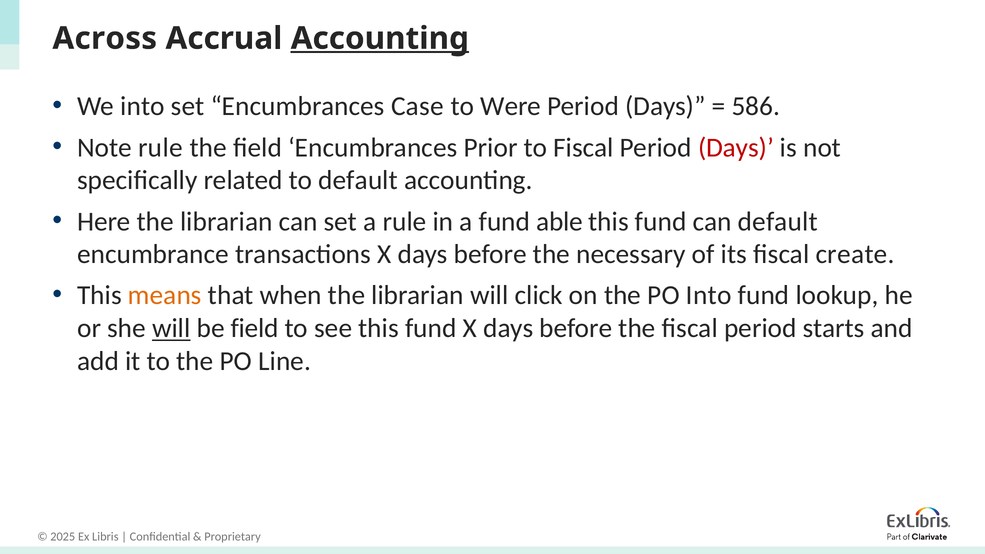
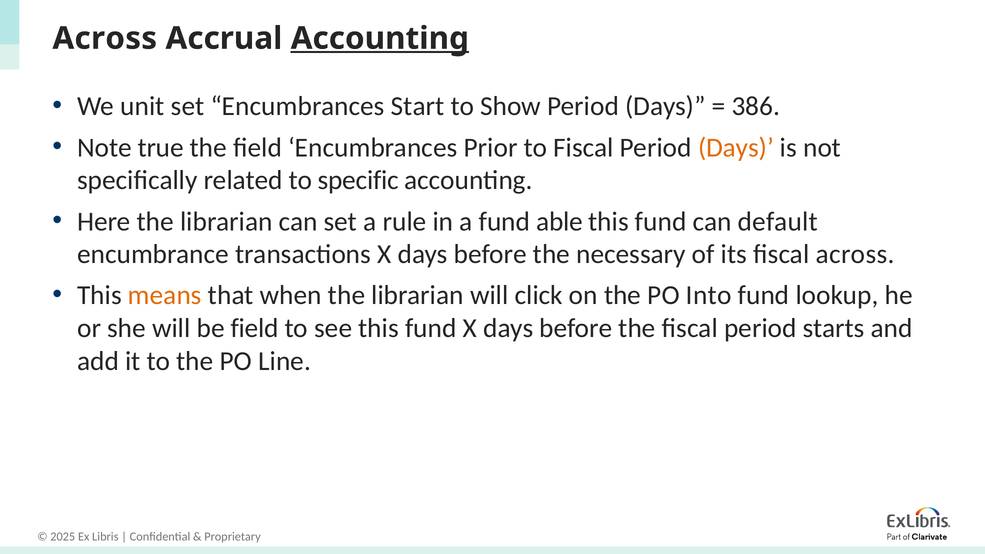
We into: into -> unit (142, 106)
Case: Case -> Start (418, 106)
Were: Were -> Show (511, 106)
586: 586 -> 386 (756, 106)
Note rule: rule -> true (161, 148)
Days colour: red -> orange (736, 148)
to default: default -> specific (358, 180)
fiscal create: create -> across (855, 254)
will underline: present -> none (171, 328)
